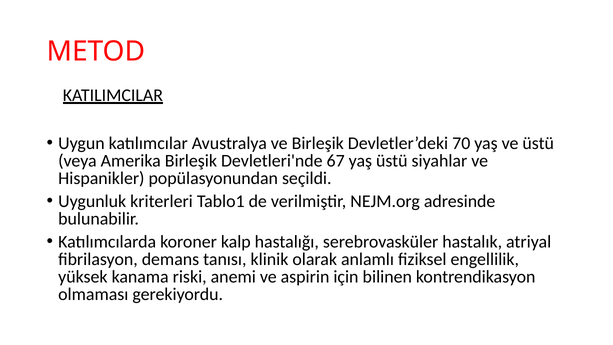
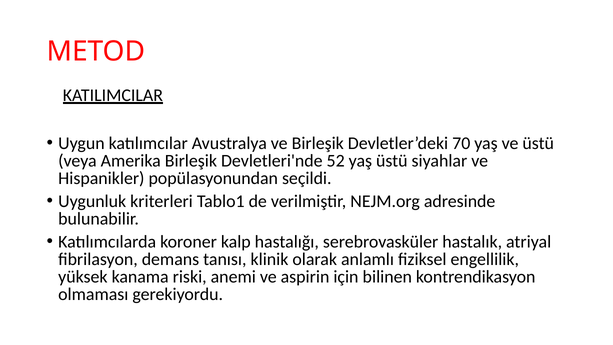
67: 67 -> 52 (336, 161)
